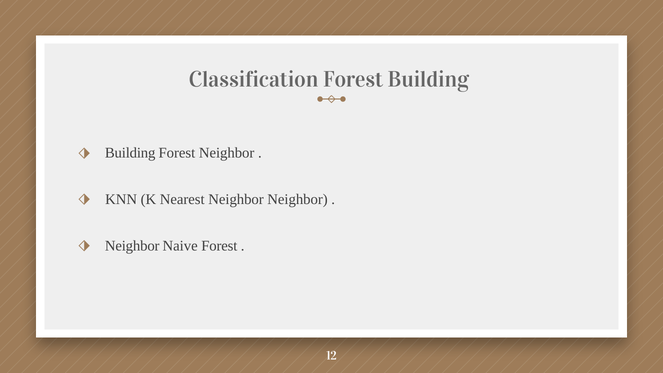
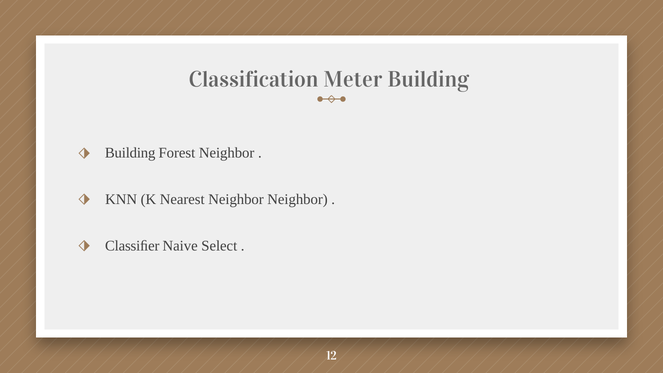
Classification Forest: Forest -> Meter (353, 79)
Neighbor: Neighbor -> Classiﬁer (132, 246)
Naive Forest: Forest -> Select (219, 246)
